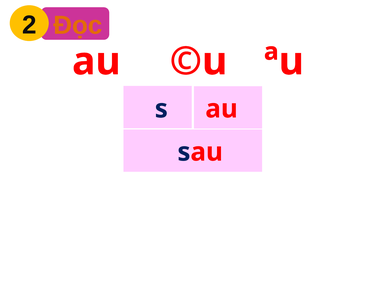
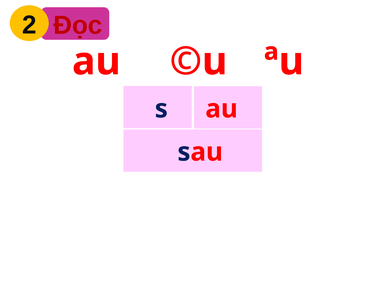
Đọc colour: orange -> red (78, 25)
